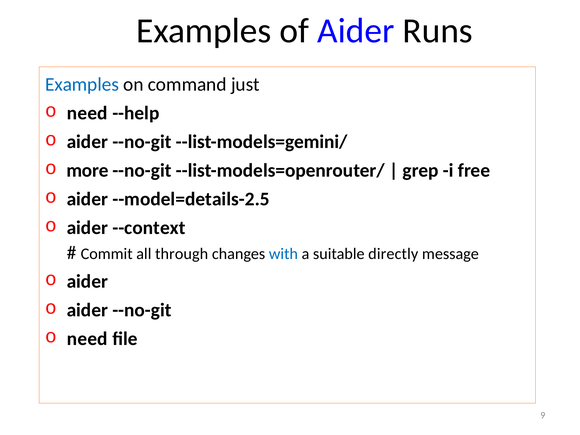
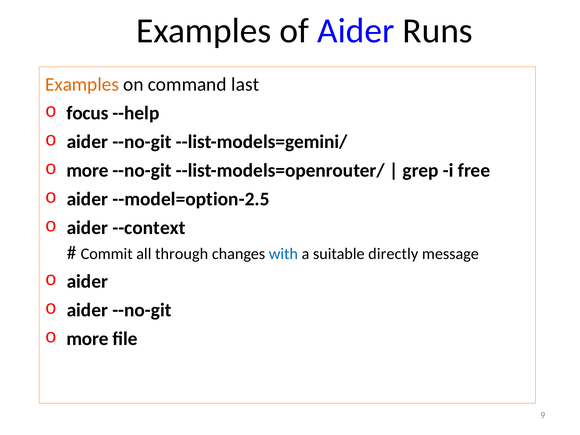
Examples colour: blue -> orange (82, 84)
just: just -> last (245, 84)
need: need -> focus (87, 113)
--model=details-2.5: --model=details-2.5 -> --model=option-2.5 (191, 199)
need: need -> more (87, 339)
